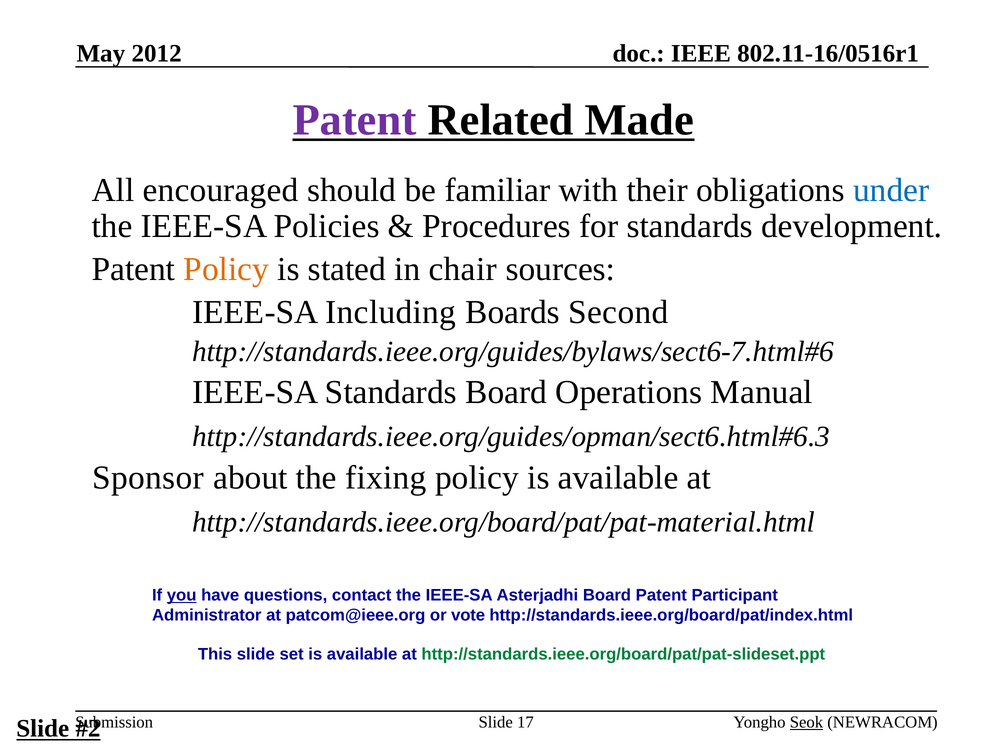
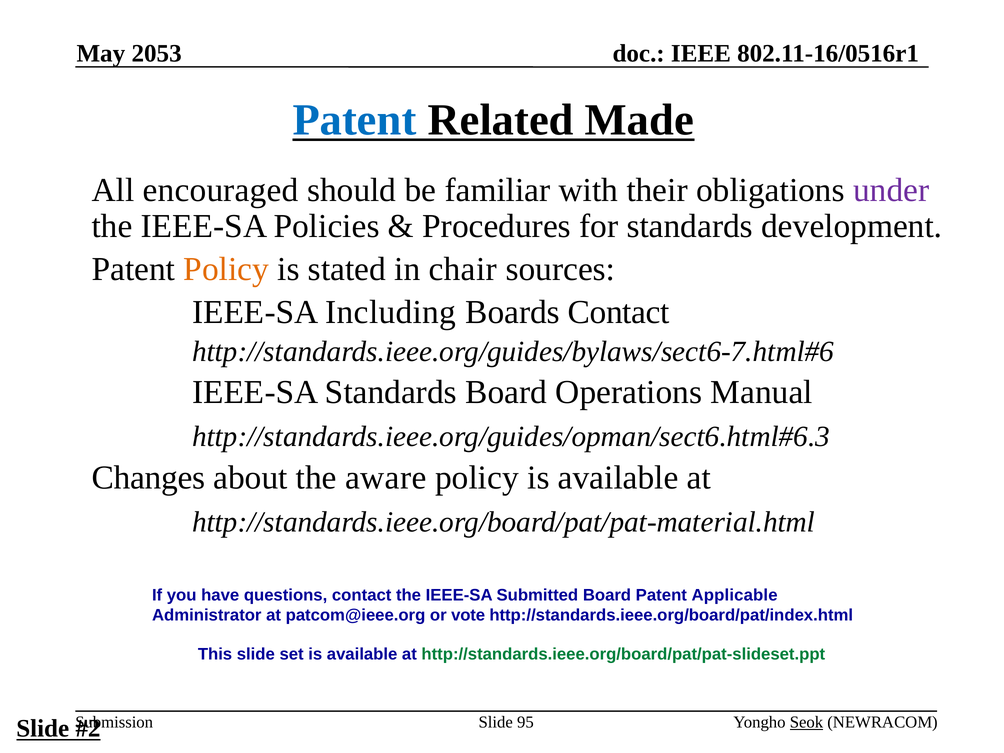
2012: 2012 -> 2053 (157, 54)
Patent colour: purple -> blue (354, 120)
under colour: blue -> purple (891, 190)
Boards Second: Second -> Contact (619, 312)
Sponsor: Sponsor -> Changes (148, 478)
fixing: fixing -> aware (386, 478)
you underline: present -> none (182, 595)
Asterjadhi: Asterjadhi -> Submitted (537, 595)
Participant: Participant -> Applicable (735, 595)
17: 17 -> 95 (525, 722)
